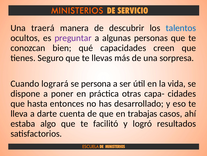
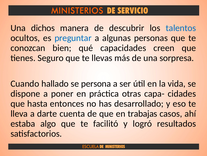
traerá: traerá -> dichos (43, 28)
preguntar colour: purple -> blue (73, 38)
logrará: logrará -> hallado (55, 83)
